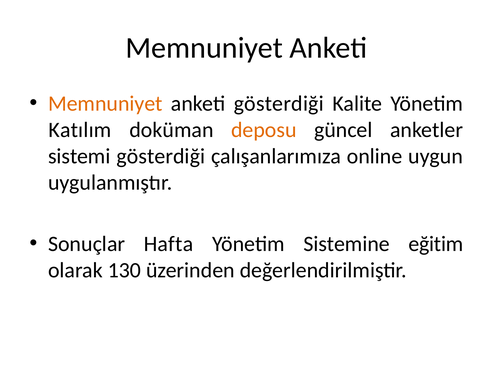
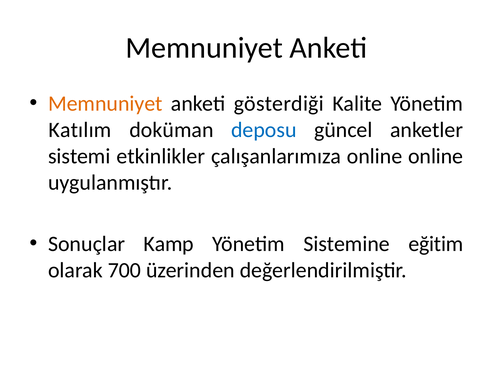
deposu colour: orange -> blue (264, 130)
sistemi gösterdiği: gösterdiği -> etkinlikler (161, 156)
online uygun: uygun -> online (436, 156)
Hafta: Hafta -> Kamp (169, 244)
130: 130 -> 700 (124, 270)
